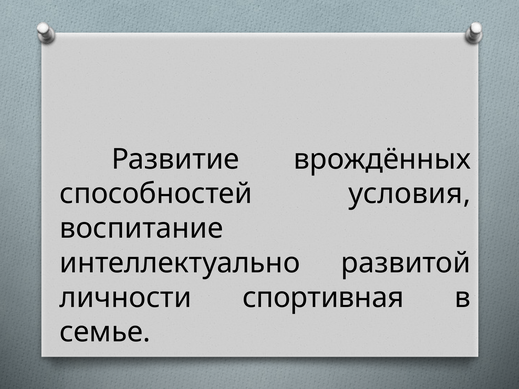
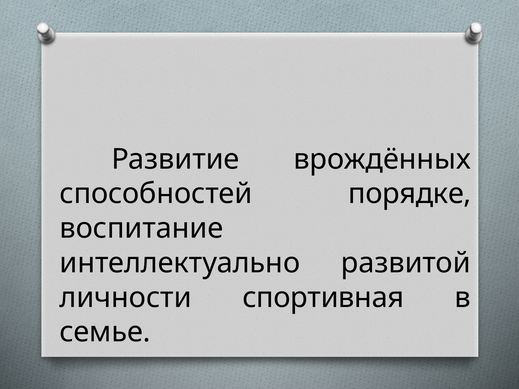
условия: условия -> порядке (410, 194)
